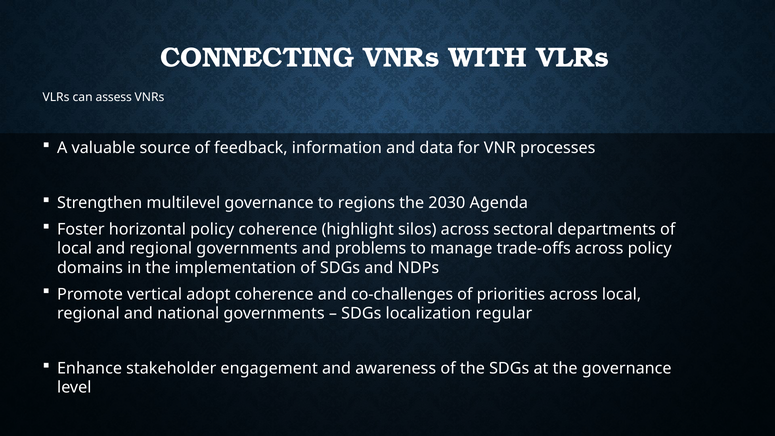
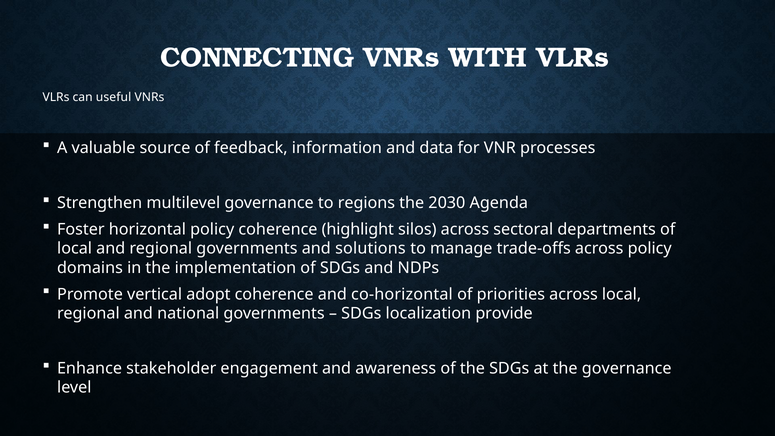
assess: assess -> useful (114, 97)
problems: problems -> solutions (370, 249)
co-challenges: co-challenges -> co-horizontal (402, 294)
regular: regular -> provide (504, 313)
